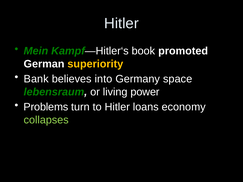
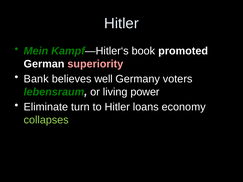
superiority colour: yellow -> pink (95, 64)
into: into -> well (104, 79)
space: space -> voters (178, 79)
Problems: Problems -> Eliminate (46, 107)
